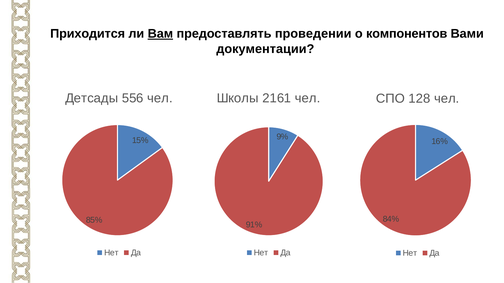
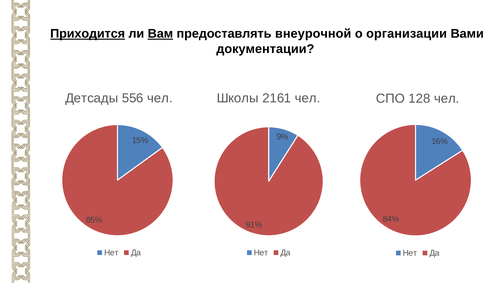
Приходится underline: none -> present (88, 34)
проведении: проведении -> внеурочной (313, 34)
компонентов: компонентов -> организации (407, 34)
